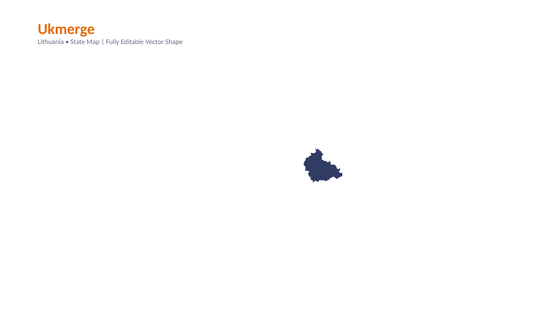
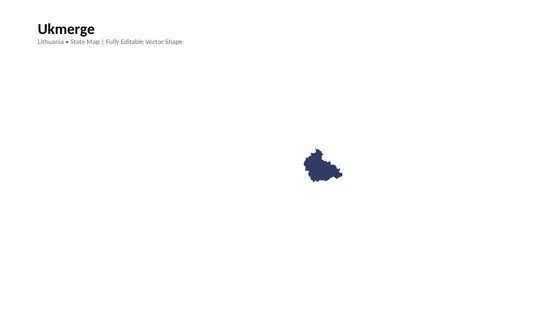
Ukmerge colour: orange -> black (66, 29)
